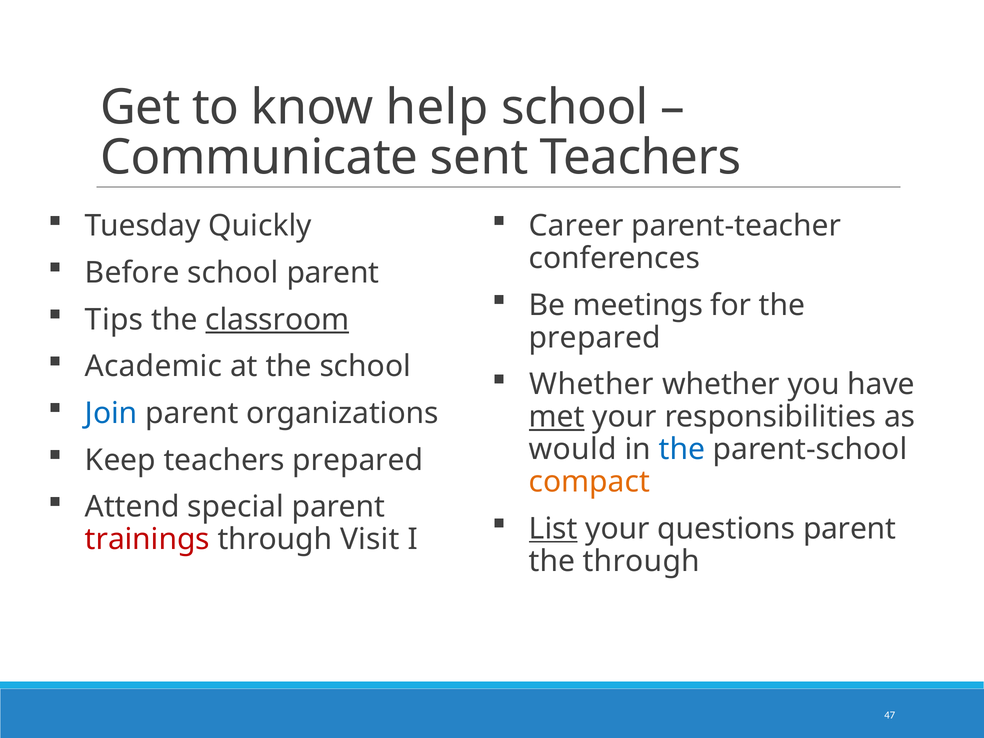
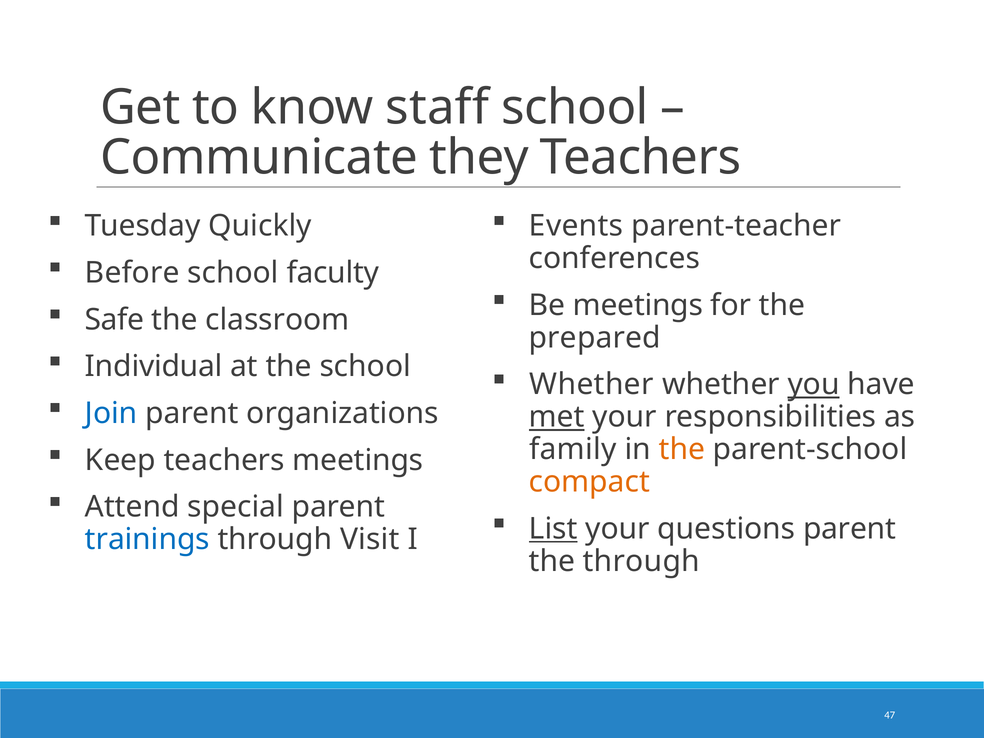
help: help -> staff (437, 108)
sent: sent -> they (479, 158)
Career: Career -> Events (576, 226)
school parent: parent -> faculty (333, 273)
Tips: Tips -> Safe (114, 320)
classroom underline: present -> none (277, 320)
Academic: Academic -> Individual (154, 366)
you underline: none -> present (814, 385)
would: would -> family (573, 449)
the colour: blue -> orange (682, 449)
teachers prepared: prepared -> meetings (358, 460)
trainings colour: red -> blue (147, 539)
